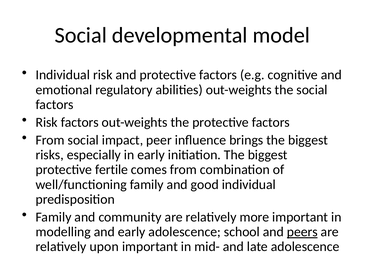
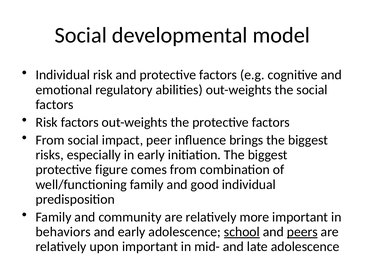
fertile: fertile -> figure (111, 170)
modelling: modelling -> behaviors (63, 232)
school underline: none -> present (242, 232)
